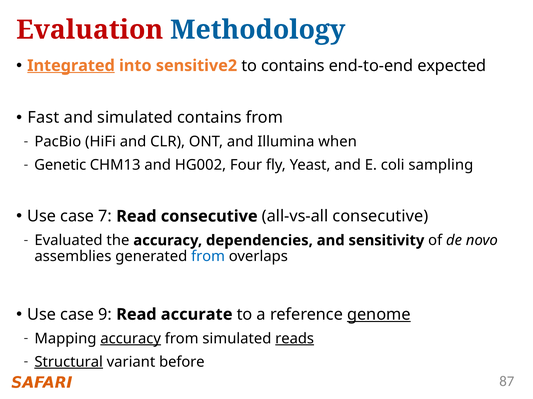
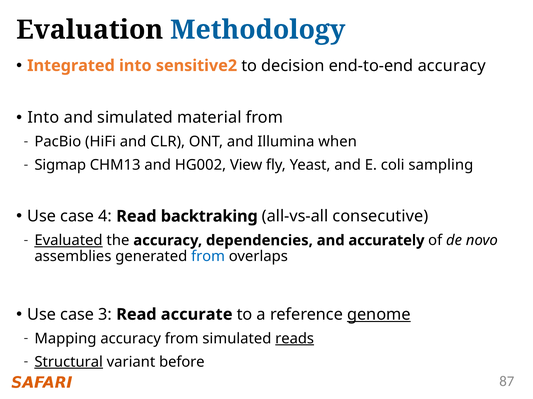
Evaluation colour: red -> black (90, 30)
Integrated underline: present -> none (71, 66)
to contains: contains -> decision (293, 66)
end-to-end expected: expected -> accuracy (452, 66)
Fast: Fast -> Into (43, 118)
simulated contains: contains -> material (209, 118)
Genetic: Genetic -> Sigmap (60, 165)
Four: Four -> View (246, 165)
7: 7 -> 4 (105, 217)
Read consecutive: consecutive -> backtraking (209, 217)
Evaluated underline: none -> present (69, 241)
sensitivity: sensitivity -> accurately (386, 241)
9: 9 -> 3 (105, 315)
accuracy underline: present -> none (131, 339)
